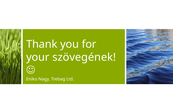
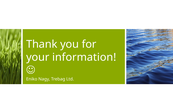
szövegének: szövegének -> information (84, 57)
